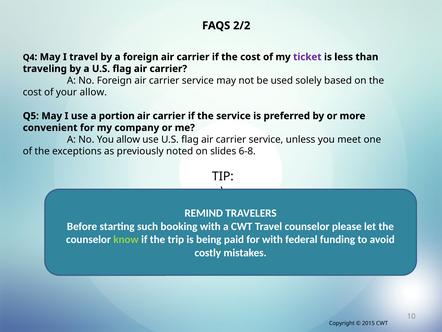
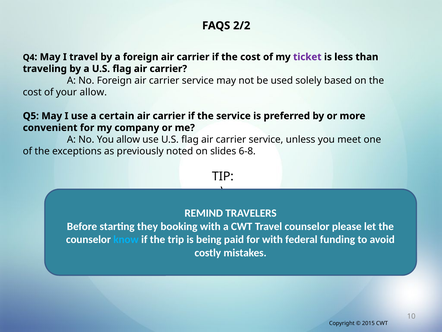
portion: portion -> certain (117, 116)
such: such -> they (148, 226)
know colour: light green -> light blue (126, 239)
